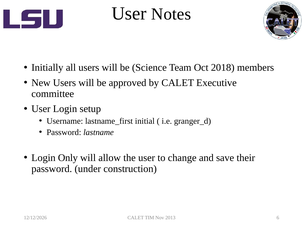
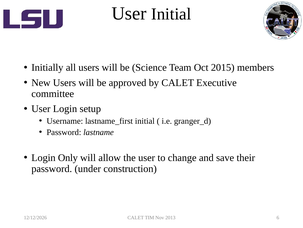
User Notes: Notes -> Initial (171, 14)
2018: 2018 -> 2015 (223, 67)
